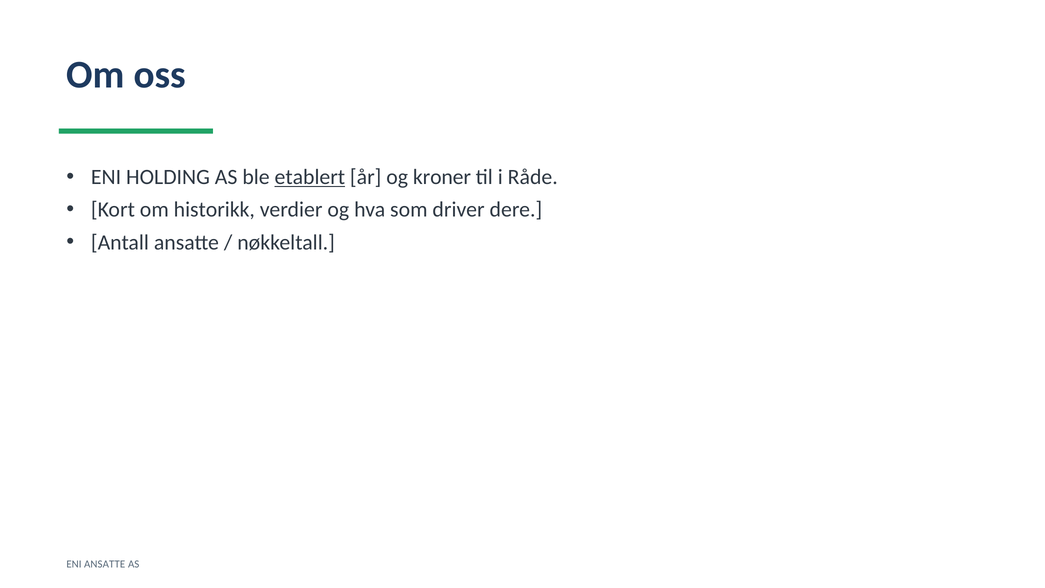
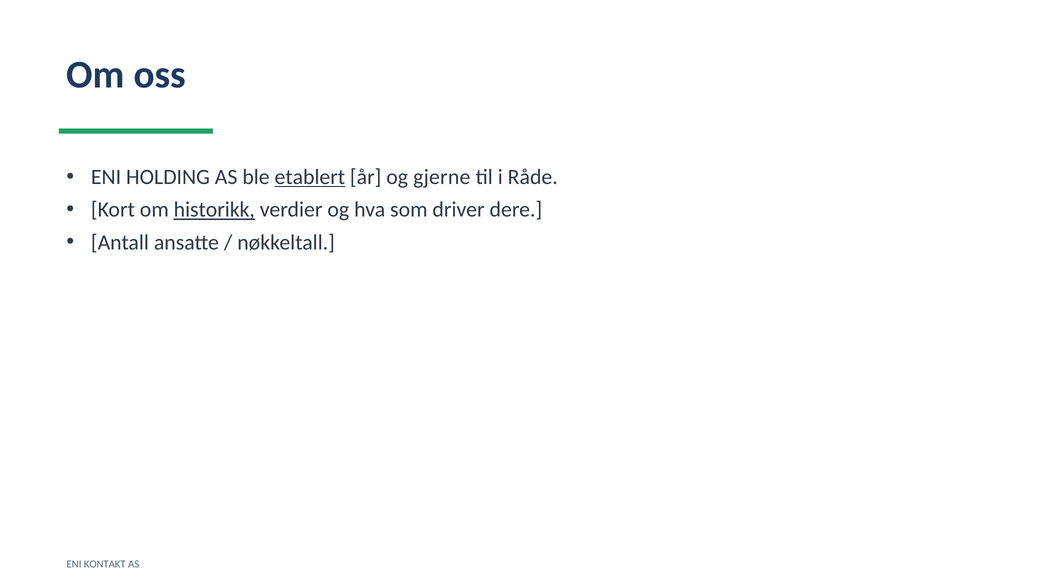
kroner: kroner -> gjerne (442, 177)
historikk underline: none -> present (214, 210)
ENI ANSATTE: ANSATTE -> KONTAKT (105, 564)
